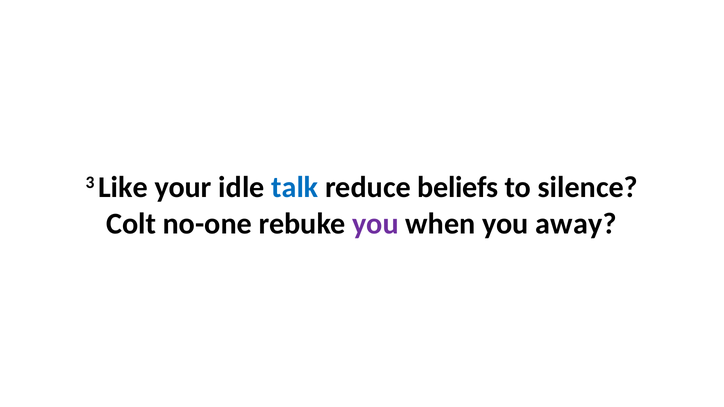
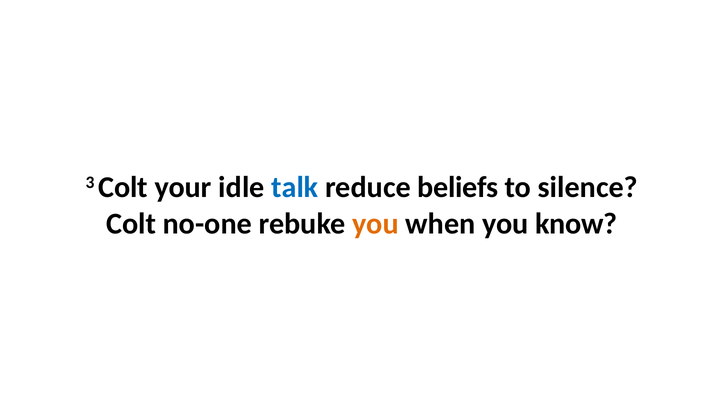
3 Like: Like -> Colt (123, 188)
you colour: purple -> orange (376, 224)
away: away -> know (576, 224)
